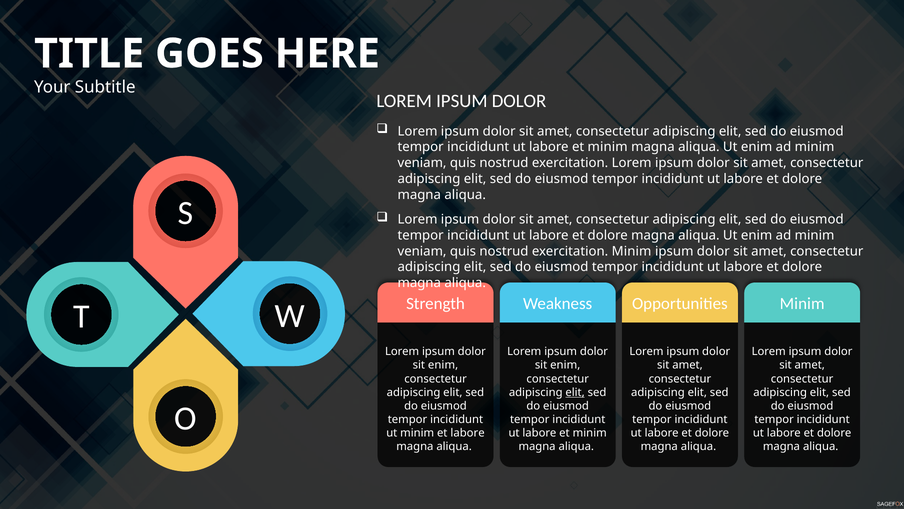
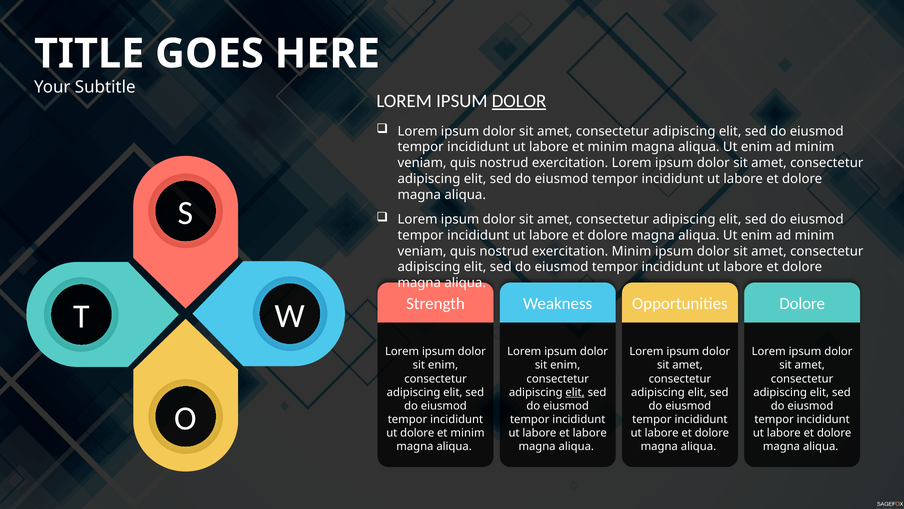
DOLOR underline: none -> present (519, 101)
Minim: Minim -> Dolore (802, 303)
ut minim: minim -> dolore (417, 433)
labore: labore -> minim (468, 433)
minim: minim -> labore (590, 433)
